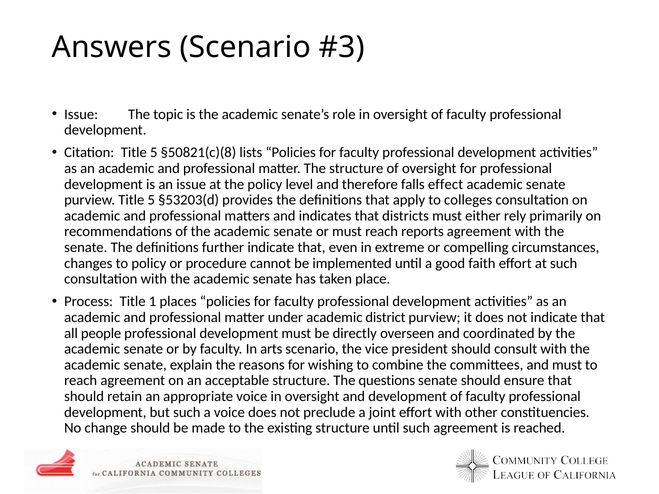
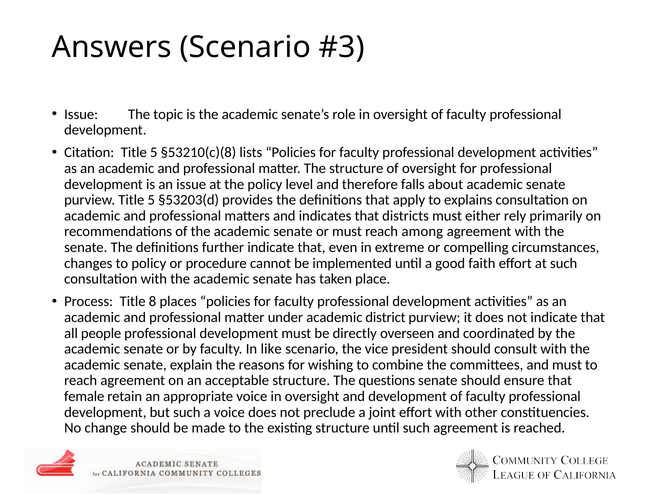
§50821(c)(8: §50821(c)(8 -> §53210(c)(8 (198, 153)
effect: effect -> about (446, 184)
colleges: colleges -> explains (468, 200)
reports: reports -> among (422, 232)
1: 1 -> 8 (153, 302)
arts: arts -> like (271, 349)
should: should -> female (84, 397)
